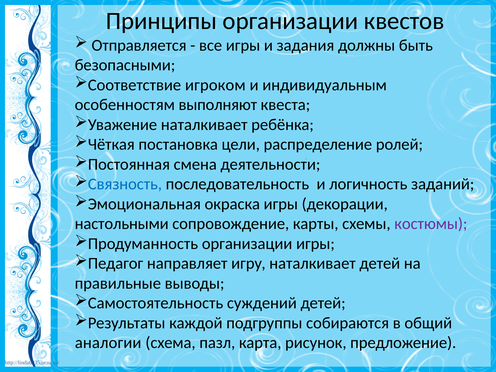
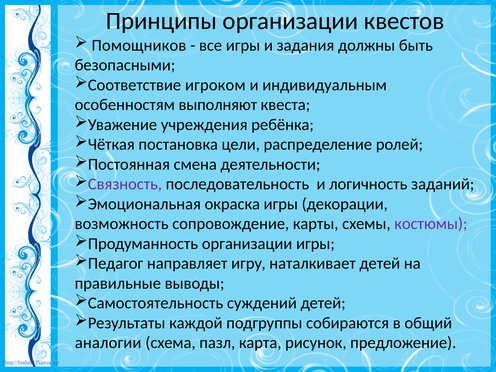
Отправляется: Отправляется -> Помощников (139, 45)
Уважение наталкивает: наталкивает -> учреждения (204, 125)
Связность colour: blue -> purple (125, 184)
настольными: настольными -> возможность (122, 224)
